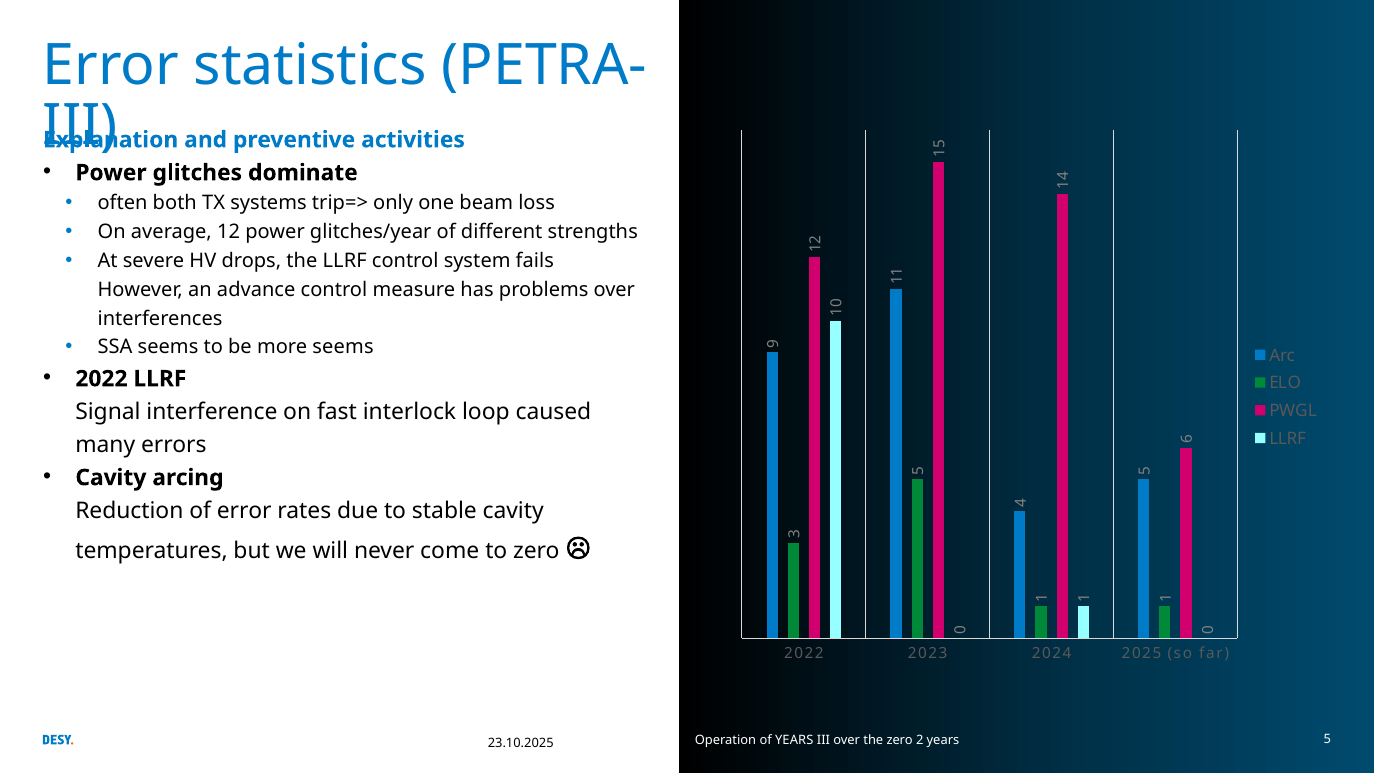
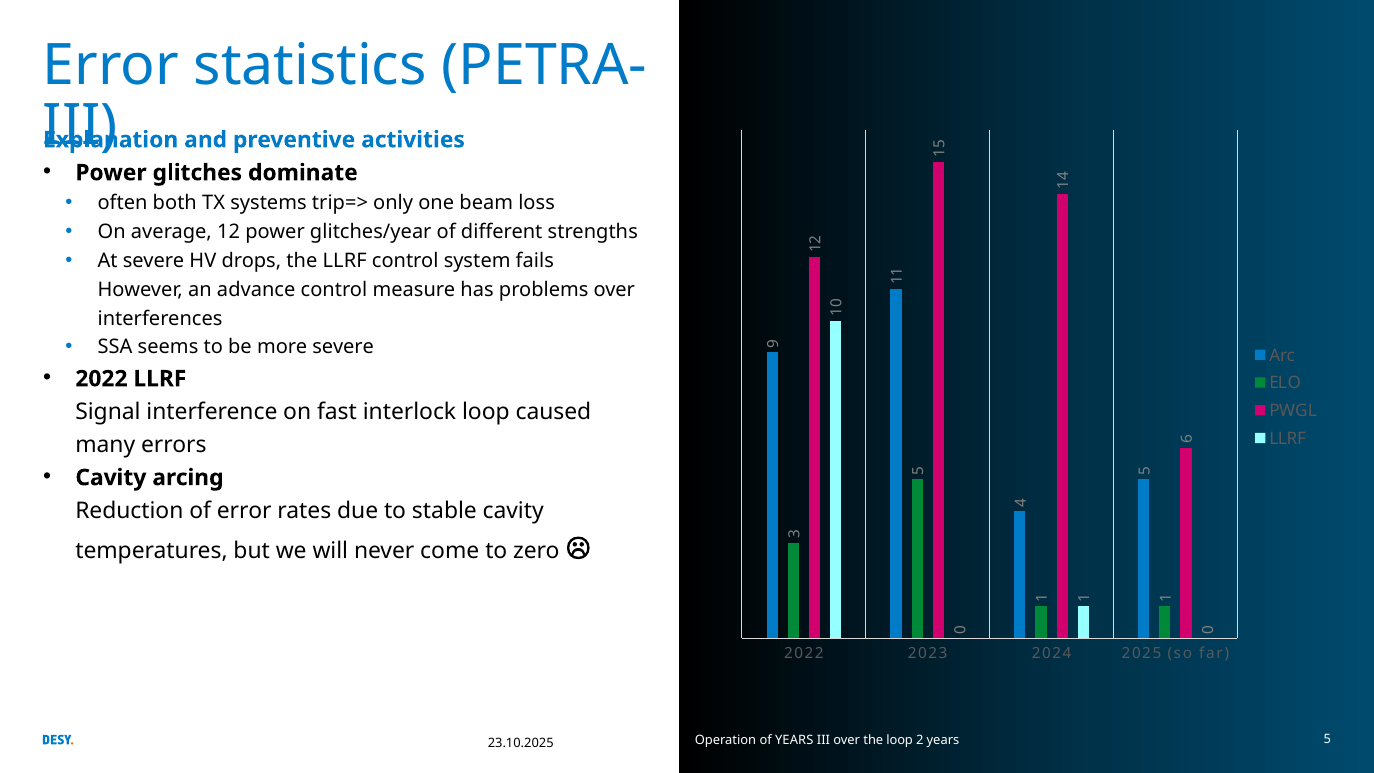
more seems: seems -> severe (343, 347)
the zero: zero -> loop (900, 740)
